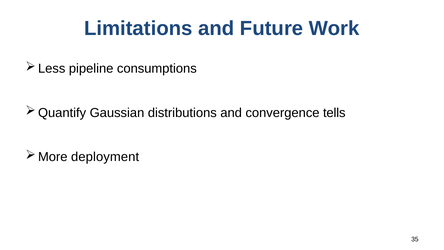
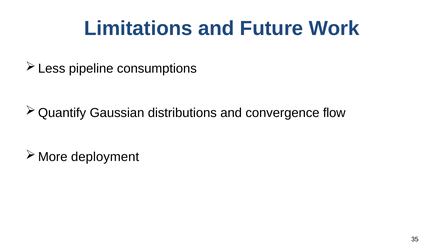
tells: tells -> flow (334, 113)
